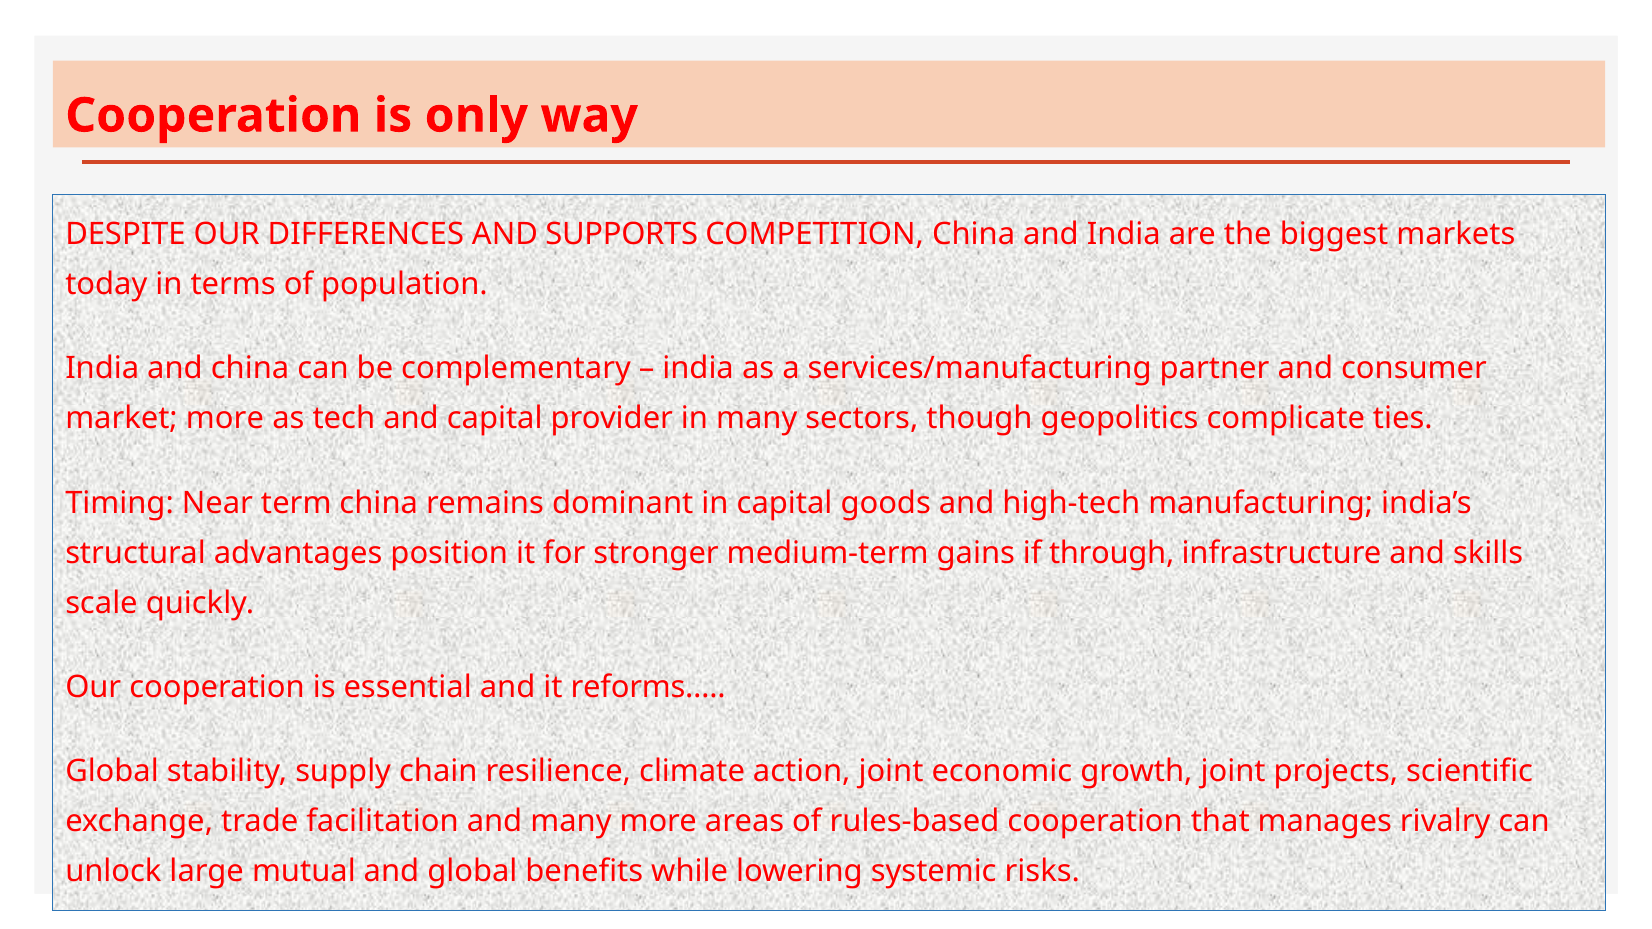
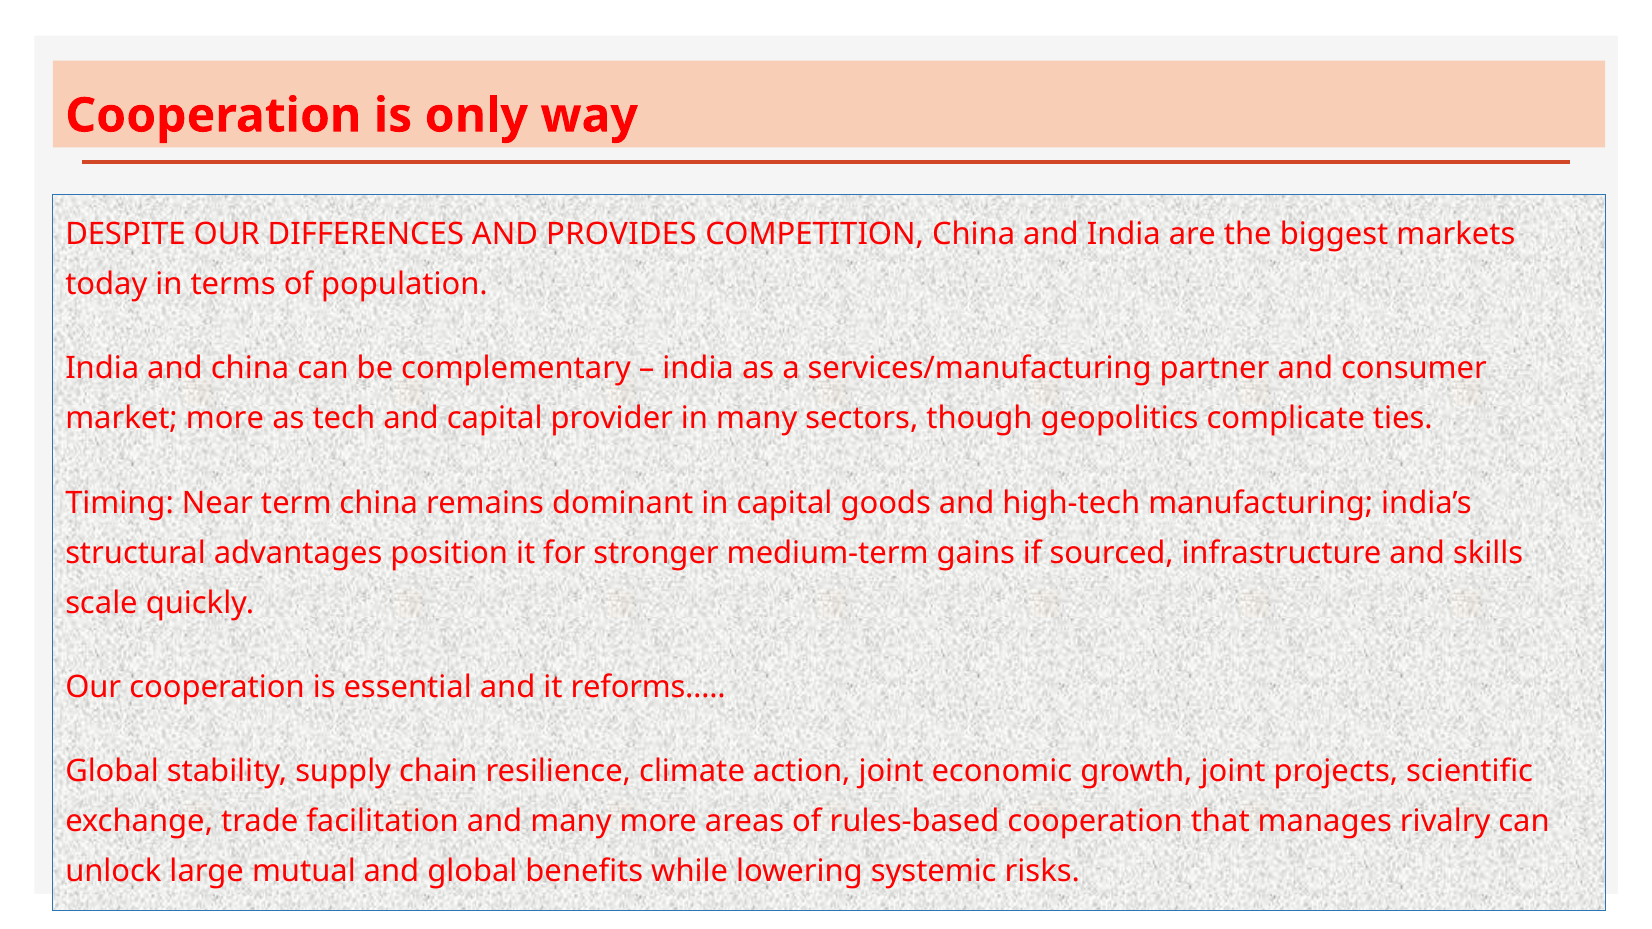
SUPPORTS: SUPPORTS -> PROVIDES (621, 234)
through: through -> sourced (1112, 553)
